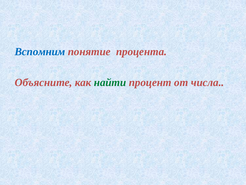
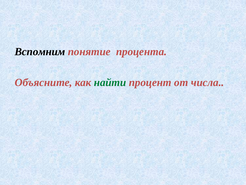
Вспомним colour: blue -> black (40, 52)
